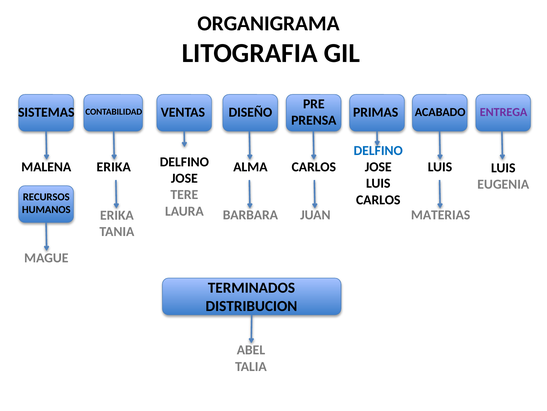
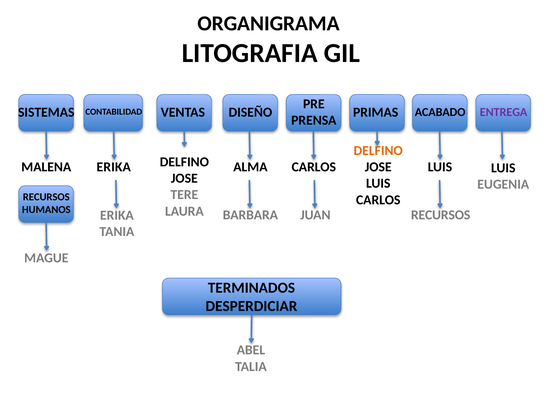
DELFINO colour: blue -> orange (378, 150)
MATERIAS: MATERIAS -> RECURSOS (441, 215)
DISTRIBUCION: DISTRIBUCION -> DESPERDICIAR (251, 305)
